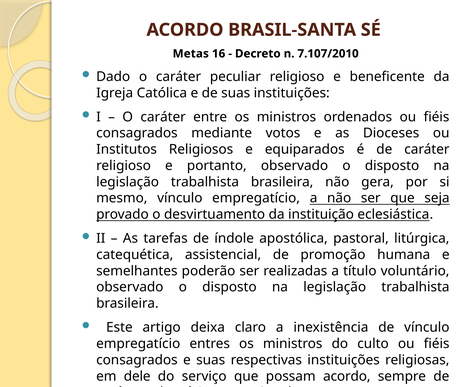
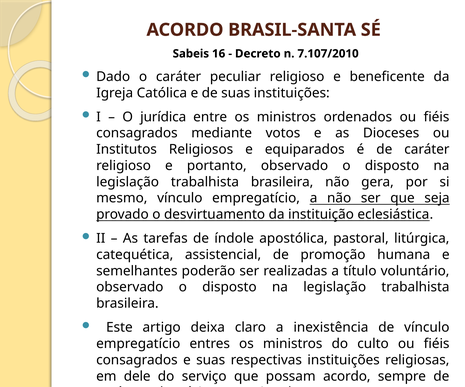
Metas: Metas -> Sabeis (191, 54)
caráter: caráter -> jurídica (163, 117)
